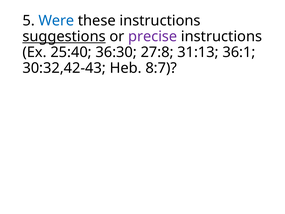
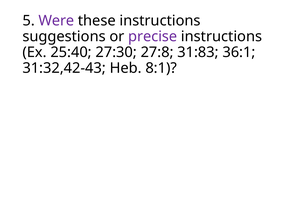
Were colour: blue -> purple (56, 21)
suggestions underline: present -> none (64, 36)
36:30: 36:30 -> 27:30 (116, 52)
31:13: 31:13 -> 31:83 (198, 52)
30:32,42-43: 30:32,42-43 -> 31:32,42-43 (64, 68)
8:7: 8:7 -> 8:1 (161, 68)
